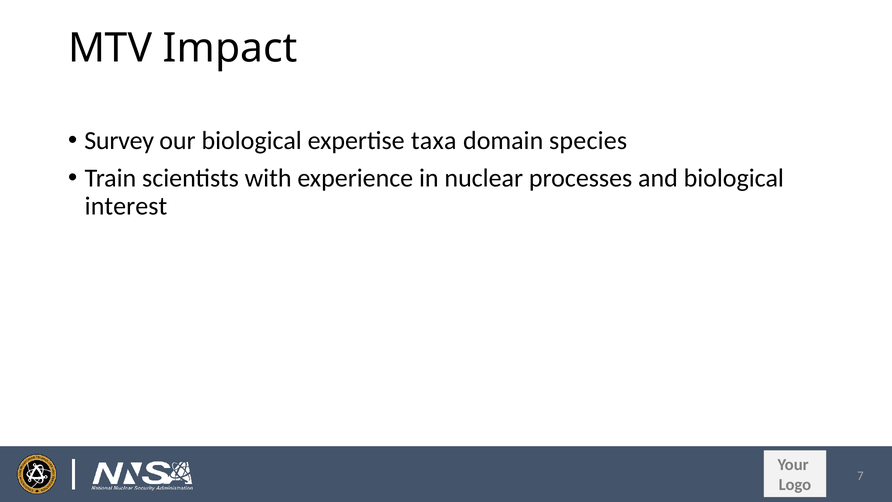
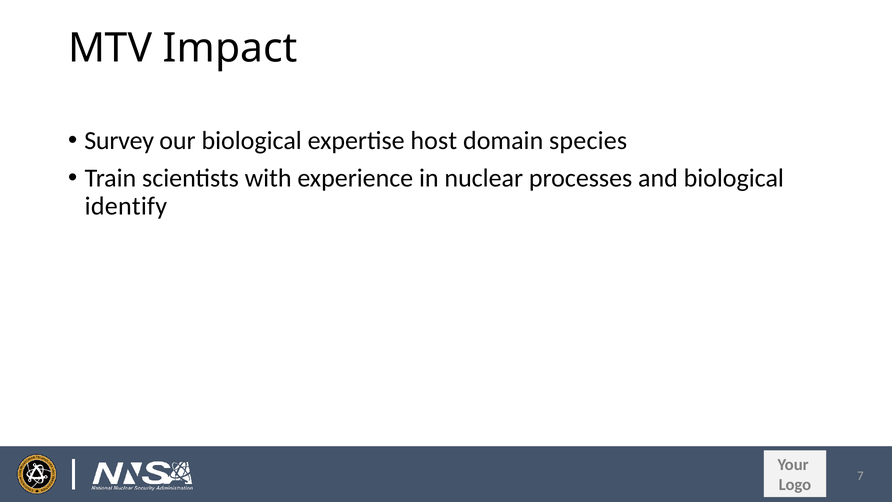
taxa: taxa -> host (434, 140)
interest: interest -> identify (126, 206)
